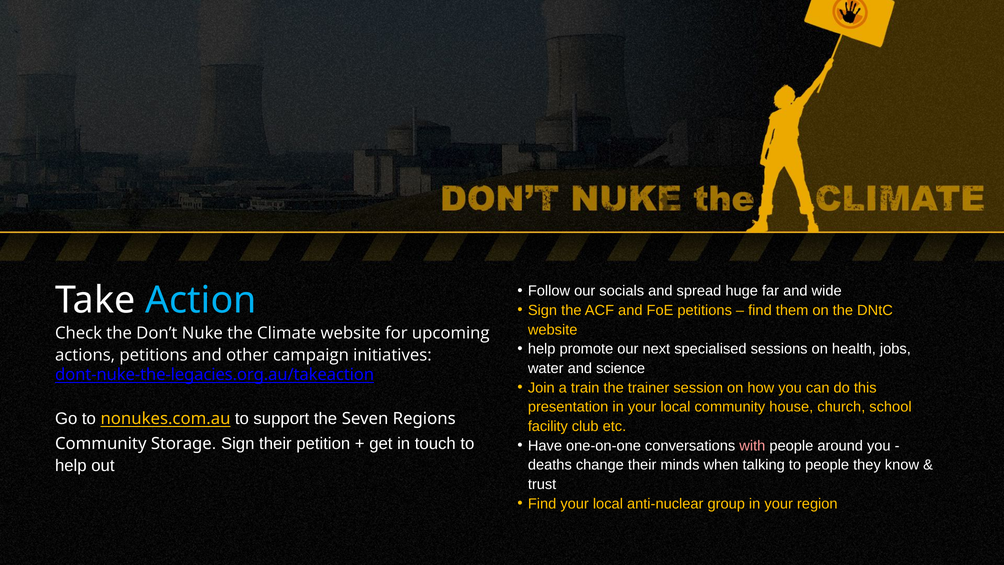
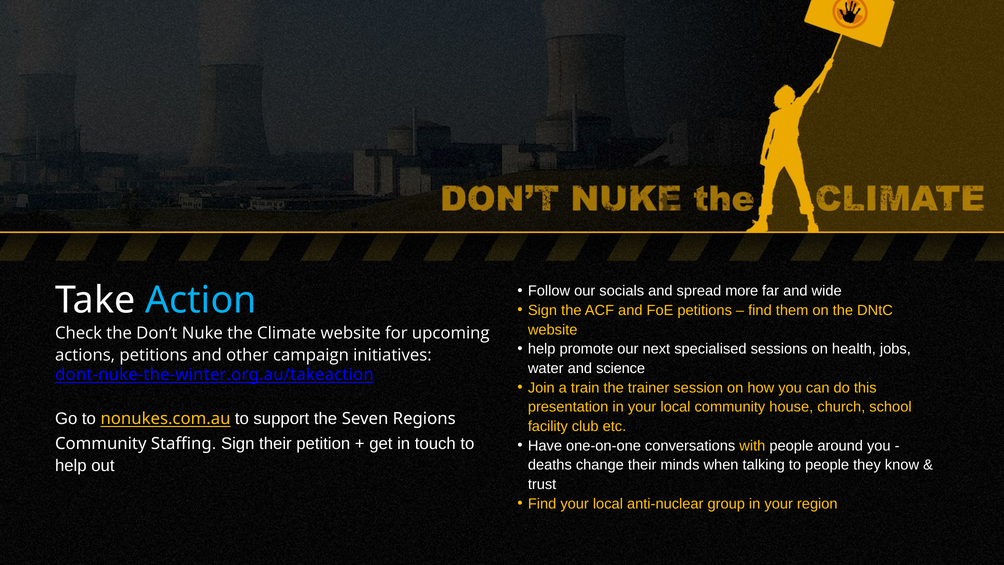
huge: huge -> more (742, 291)
dont-nuke-the-legacies.org.au/takeaction: dont-nuke-the-legacies.org.au/takeaction -> dont-nuke-the-winter.org.au/takeaction (214, 375)
with colour: pink -> yellow (752, 446)
Storage: Storage -> Staffing (181, 444)
